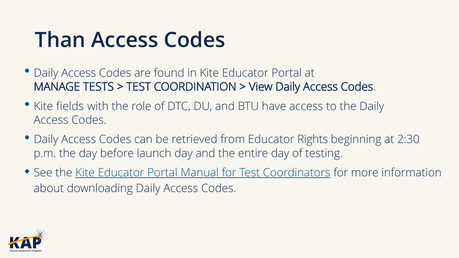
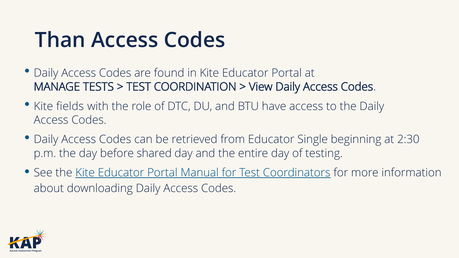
Rights: Rights -> Single (313, 140)
launch: launch -> shared (154, 153)
